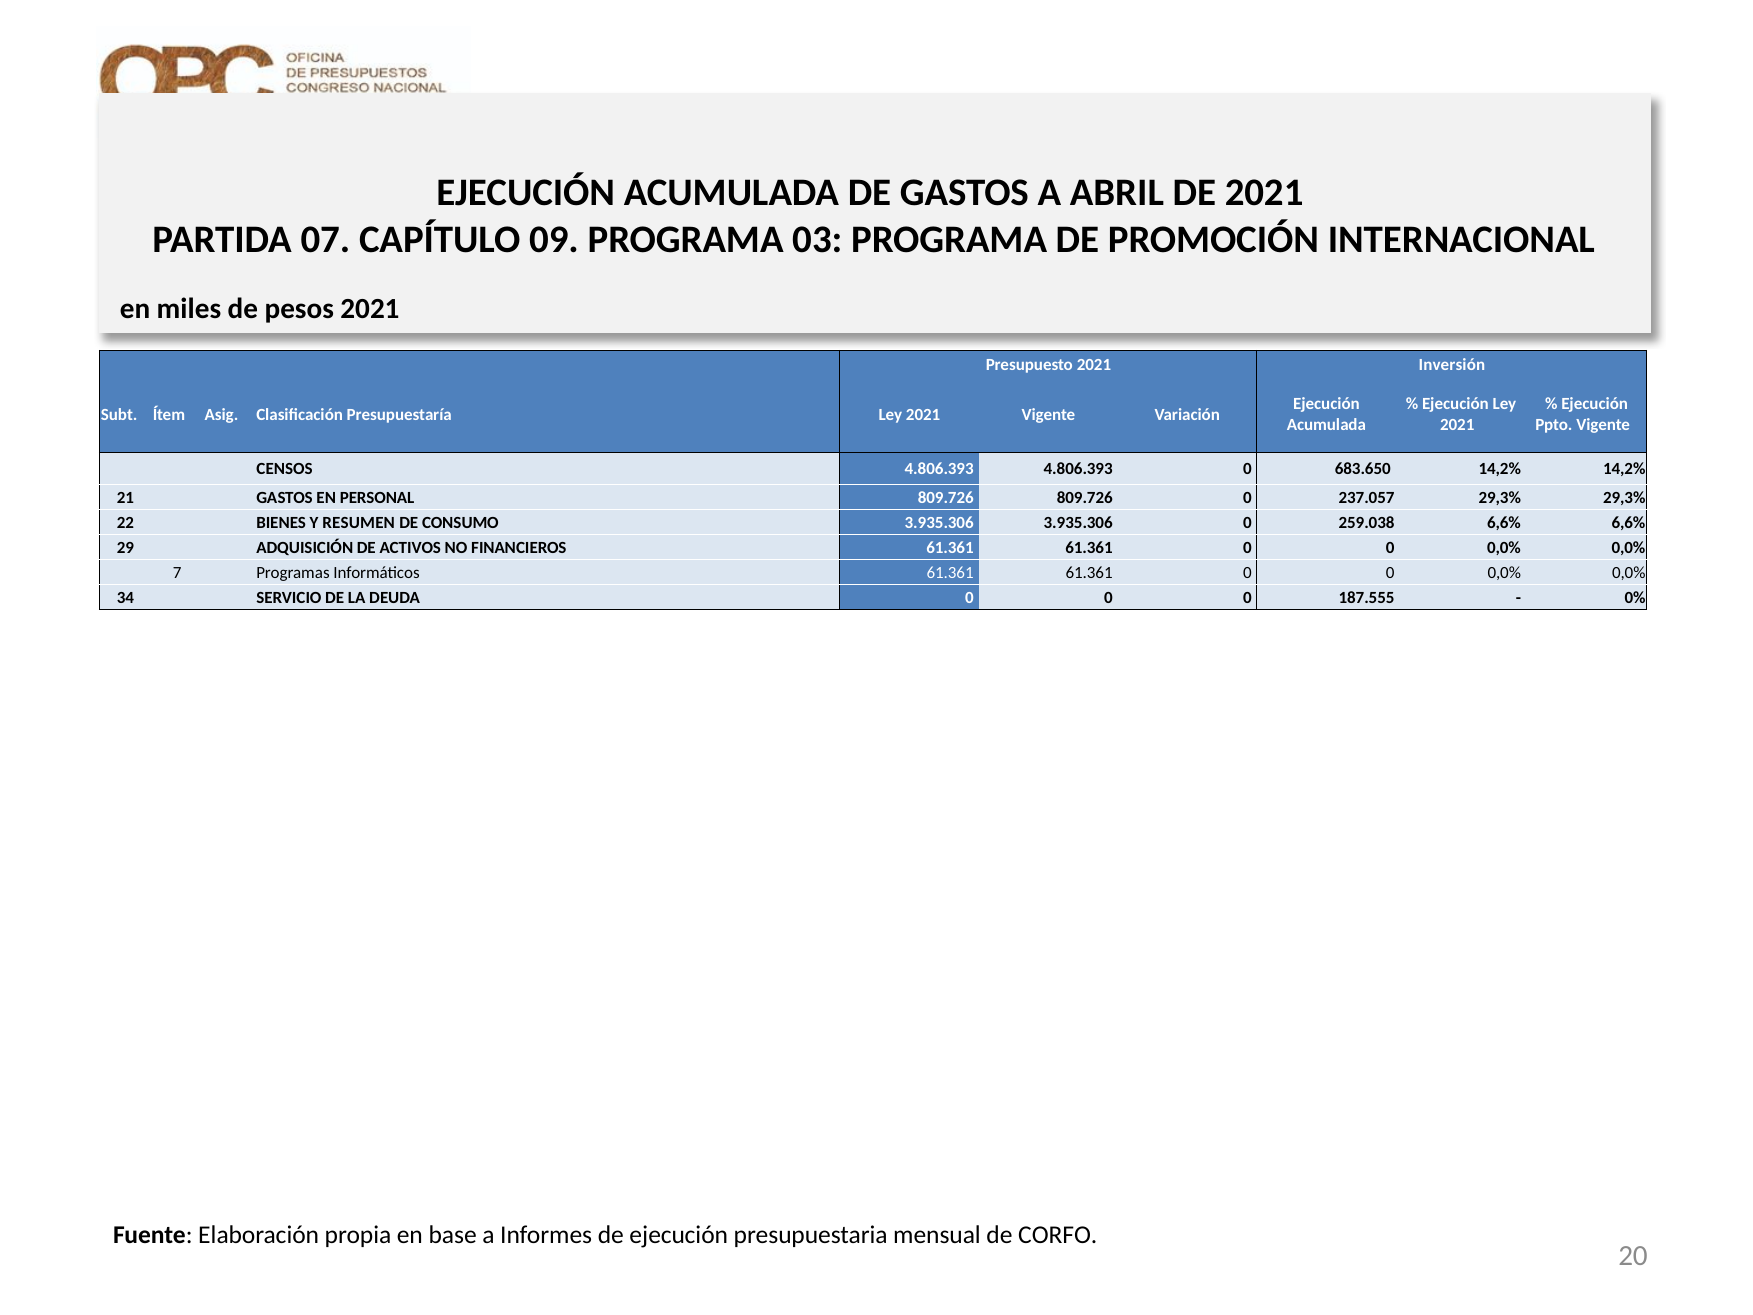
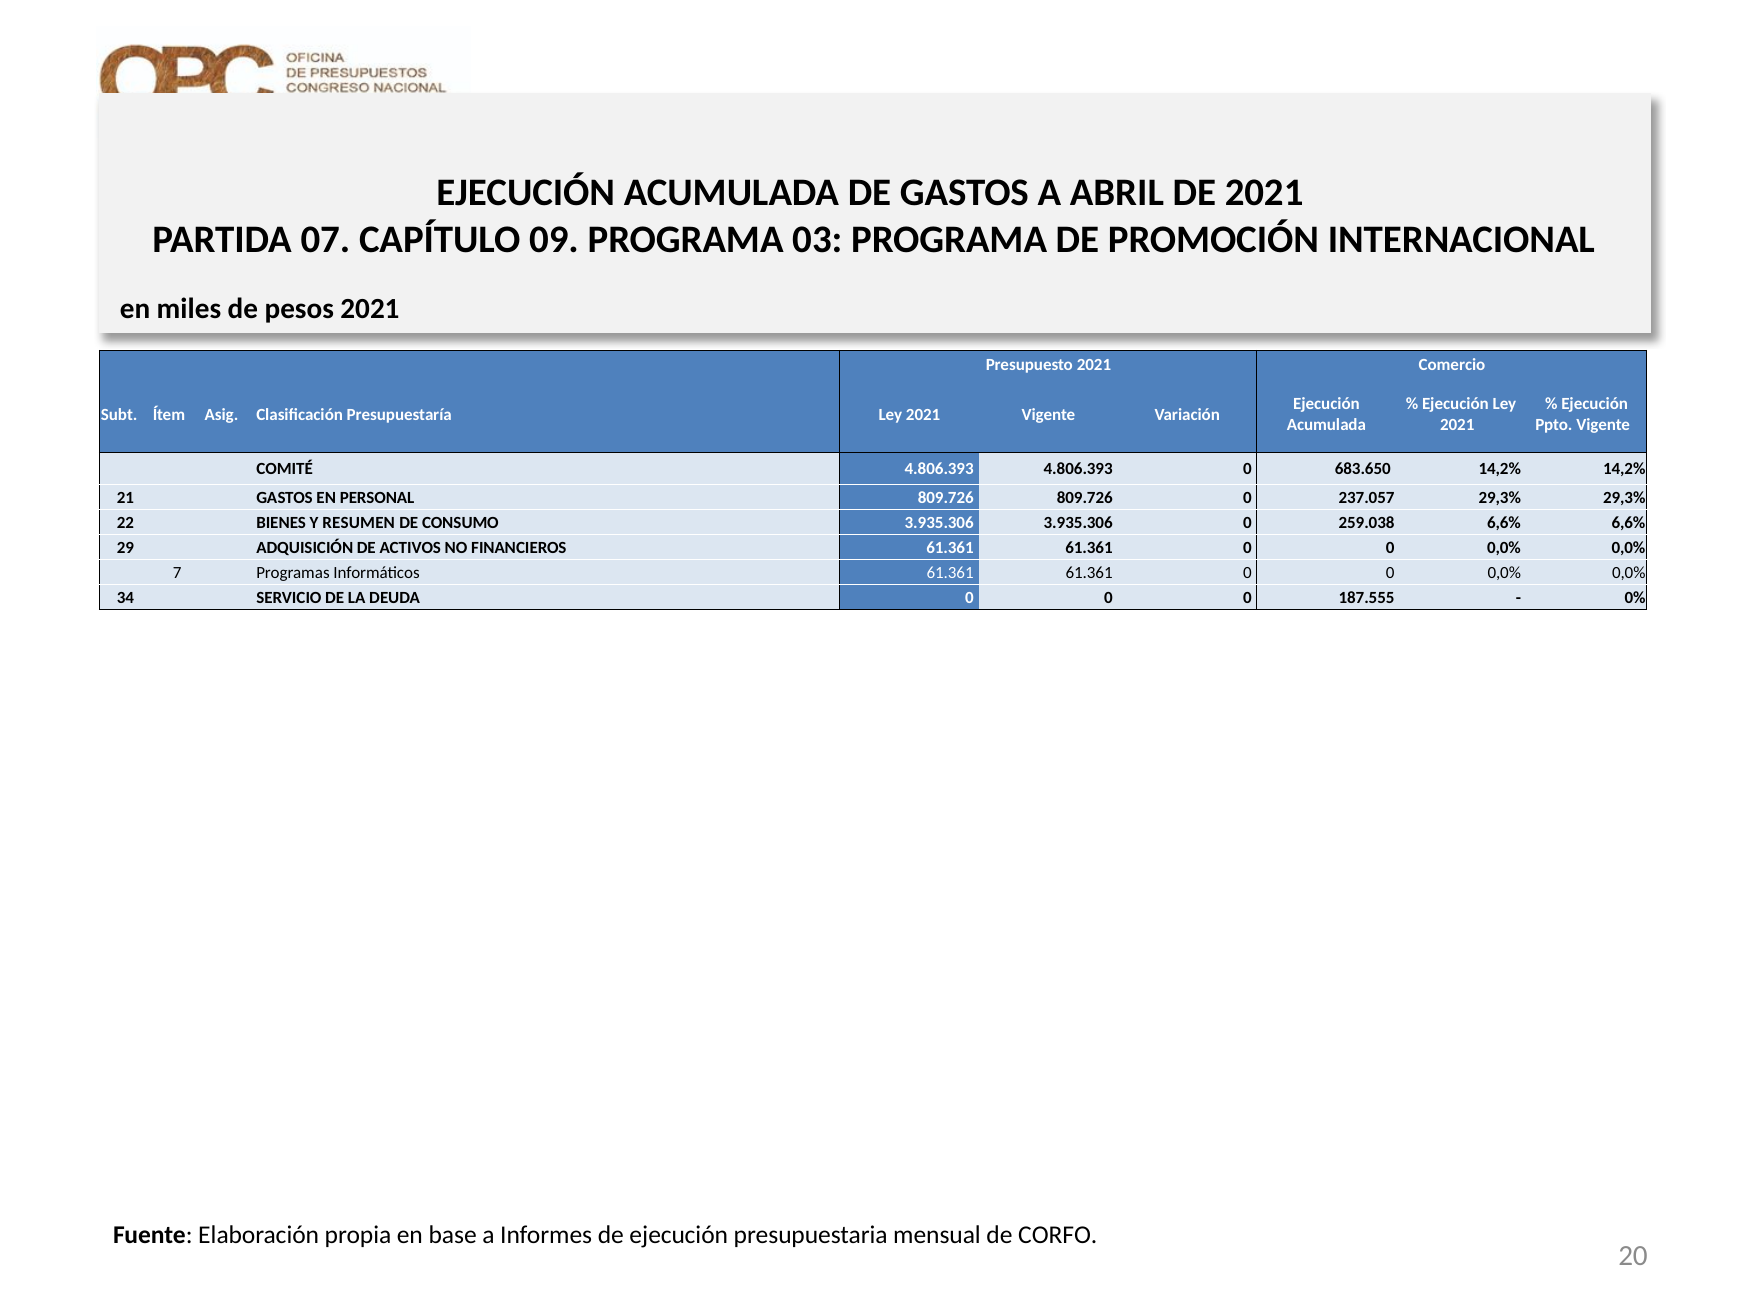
Inversión: Inversión -> Comercio (1452, 365)
CENSOS: CENSOS -> COMITÉ (285, 469)
